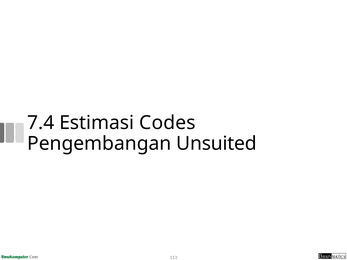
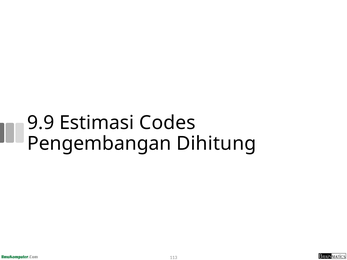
7.4: 7.4 -> 9.9 (41, 123)
Unsuited: Unsuited -> Dihitung (216, 144)
